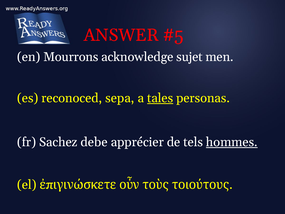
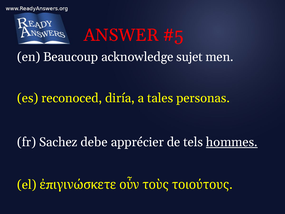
Mourrons: Mourrons -> Beaucoup (71, 57)
sepa: sepa -> diría (120, 98)
tales underline: present -> none (160, 98)
